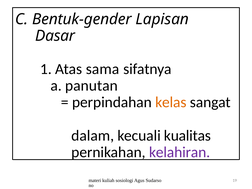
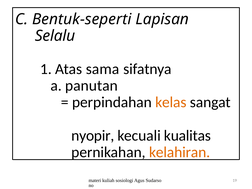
Bentuk-gender: Bentuk-gender -> Bentuk-seperti (82, 19)
Dasar: Dasar -> Selalu (55, 36)
dalam: dalam -> nyopir (93, 136)
kelahiran colour: purple -> orange (180, 152)
